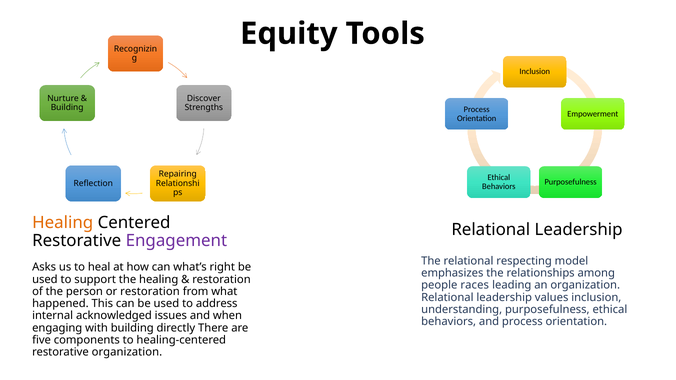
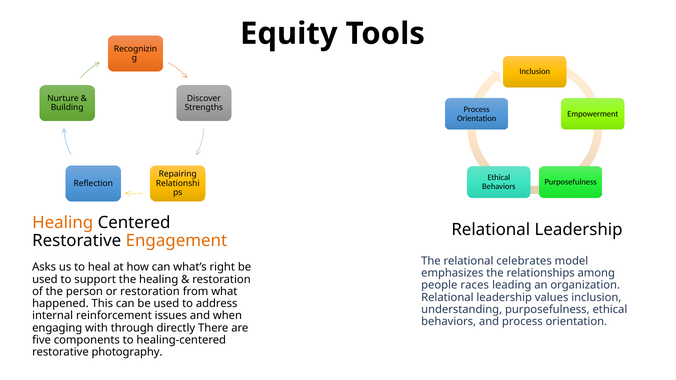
Engagement colour: purple -> orange (176, 241)
respecting: respecting -> celebrates (524, 261)
acknowledged: acknowledged -> reinforcement (114, 316)
with building: building -> through (132, 328)
restorative organization: organization -> photography (127, 352)
